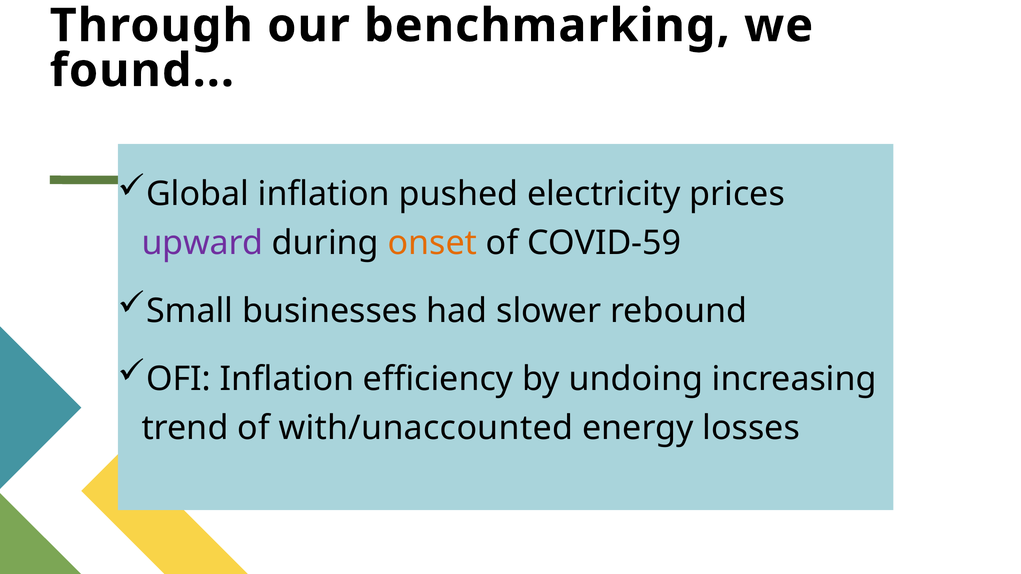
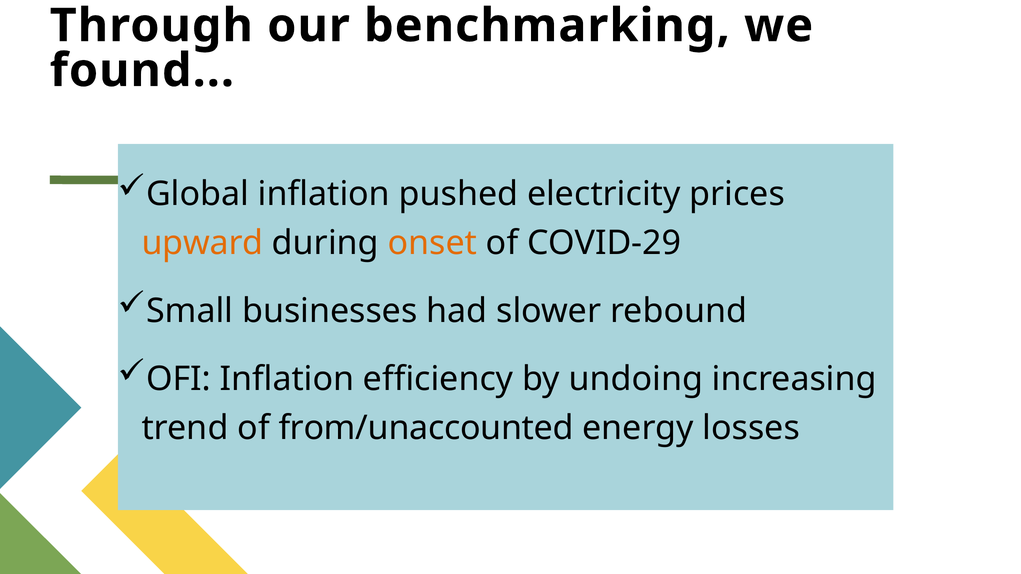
upward colour: purple -> orange (203, 243)
COVID-59: COVID-59 -> COVID-29 (604, 243)
with/unaccounted: with/unaccounted -> from/unaccounted (426, 428)
